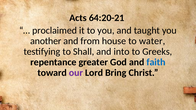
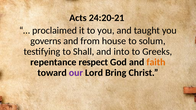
64:20-21: 64:20-21 -> 24:20-21 (107, 18)
another: another -> governs (46, 41)
water: water -> solum (152, 41)
greater: greater -> respect (93, 62)
faith colour: blue -> orange (156, 62)
